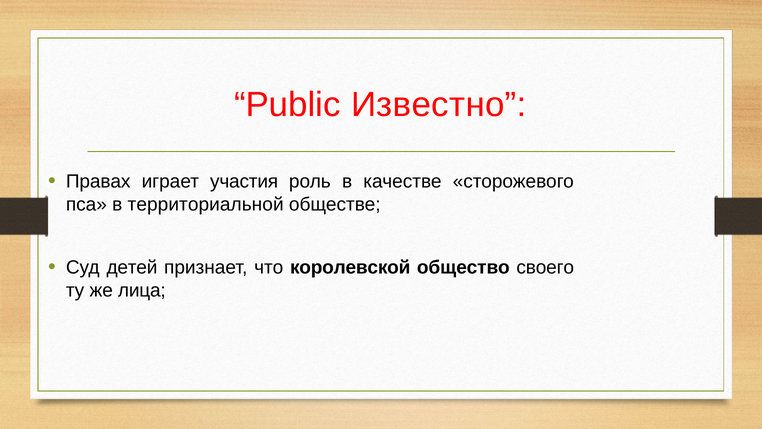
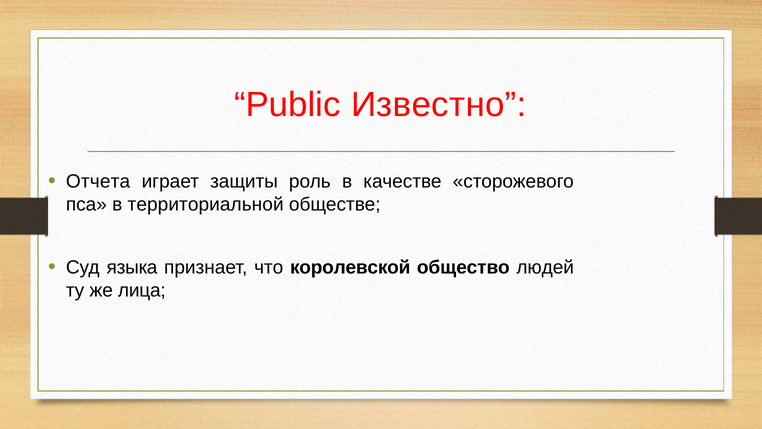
Правах: Правах -> Отчета (98, 181)
участия: участия -> защиты (244, 181)
детей: детей -> языка (132, 267)
своего: своего -> людей (545, 267)
